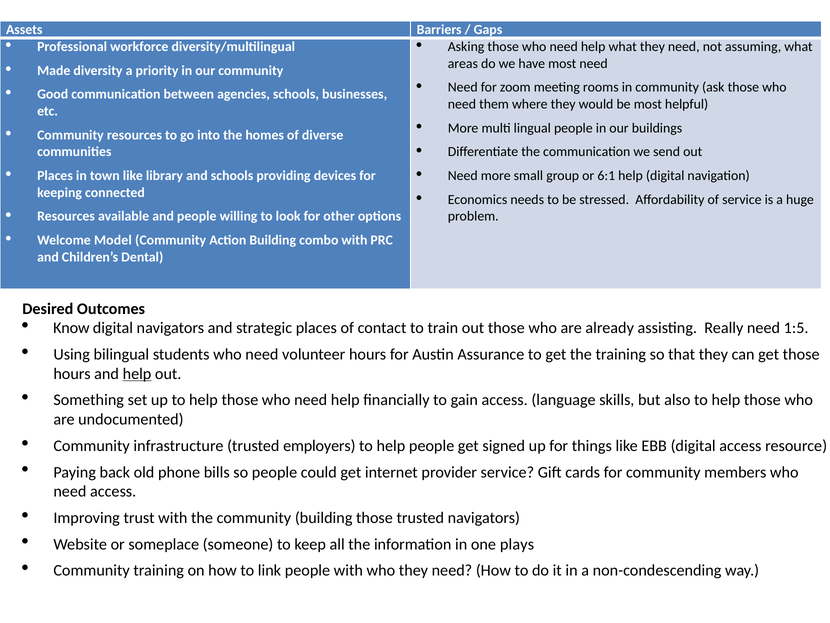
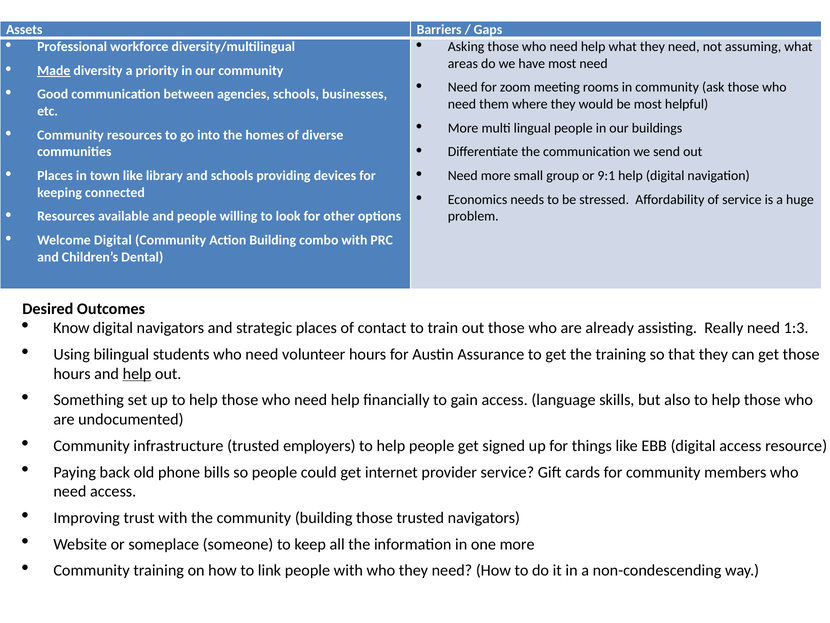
Made underline: none -> present (54, 70)
6:1: 6:1 -> 9:1 (606, 176)
Welcome Model: Model -> Digital (113, 240)
1:5: 1:5 -> 1:3 (796, 328)
one plays: plays -> more (517, 544)
